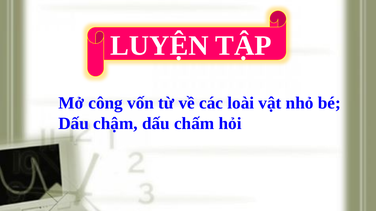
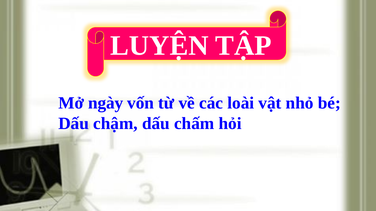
công: công -> ngày (106, 103)
